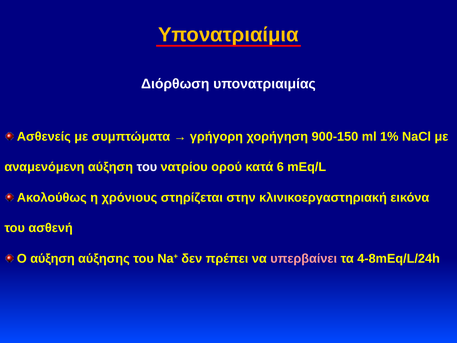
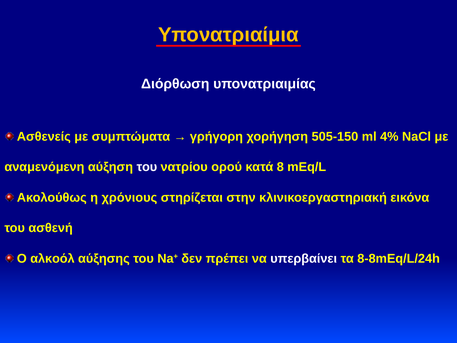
900-150: 900-150 -> 505-150 (335, 136)
1%: 1% -> 4% (389, 136)
6: 6 -> 8 (280, 167)
Ο αύξηση: αύξηση -> αλκοόλ (52, 258)
υπερβαίνει colour: pink -> white (304, 258)
4-8mEq/L/24h: 4-8mEq/L/24h -> 8-8mEq/L/24h (399, 258)
